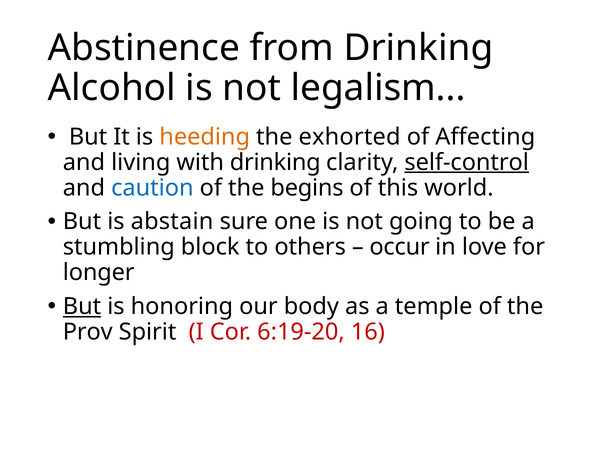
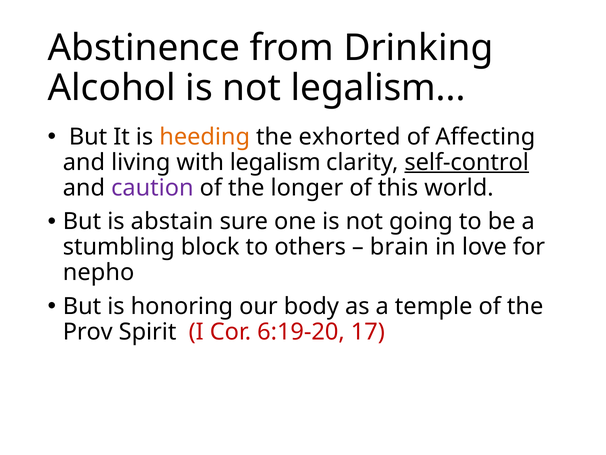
with drinking: drinking -> legalism (275, 162)
caution colour: blue -> purple (152, 188)
begins: begins -> longer (307, 188)
occur: occur -> brain (399, 247)
longer: longer -> nepho (99, 272)
But underline: present -> none (82, 306)
16: 16 -> 17 (368, 332)
